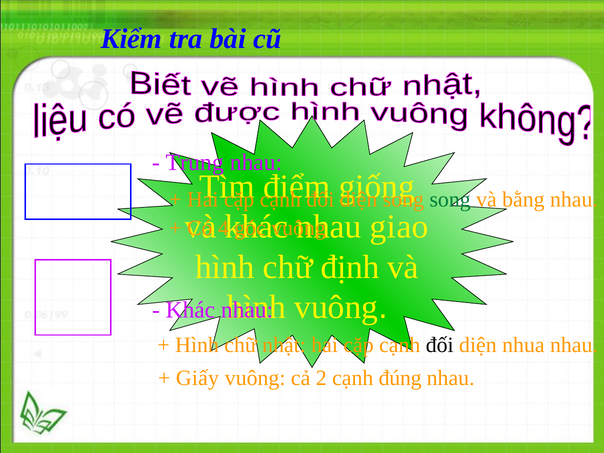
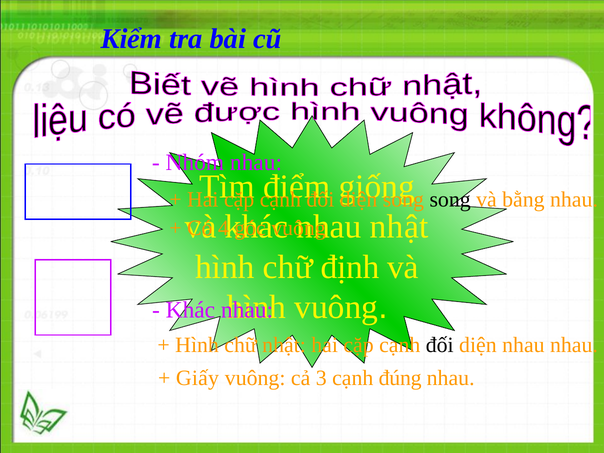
Trung: Trung -> Nhóm (195, 163)
song colour: green -> black (450, 199)
giao: giao -> nhật (399, 227)
diện nhua: nhua -> nhau (523, 345)
2: 2 -> 3 (321, 378)
